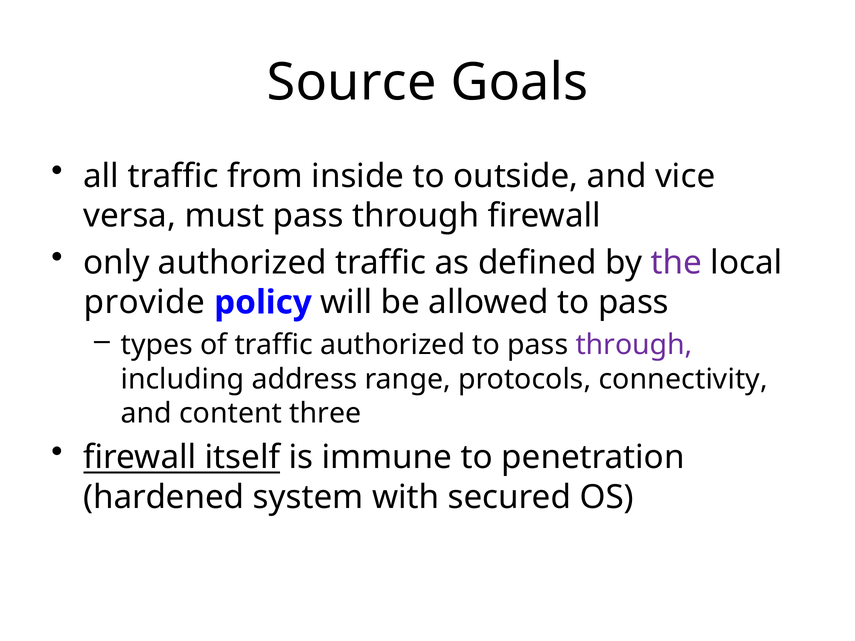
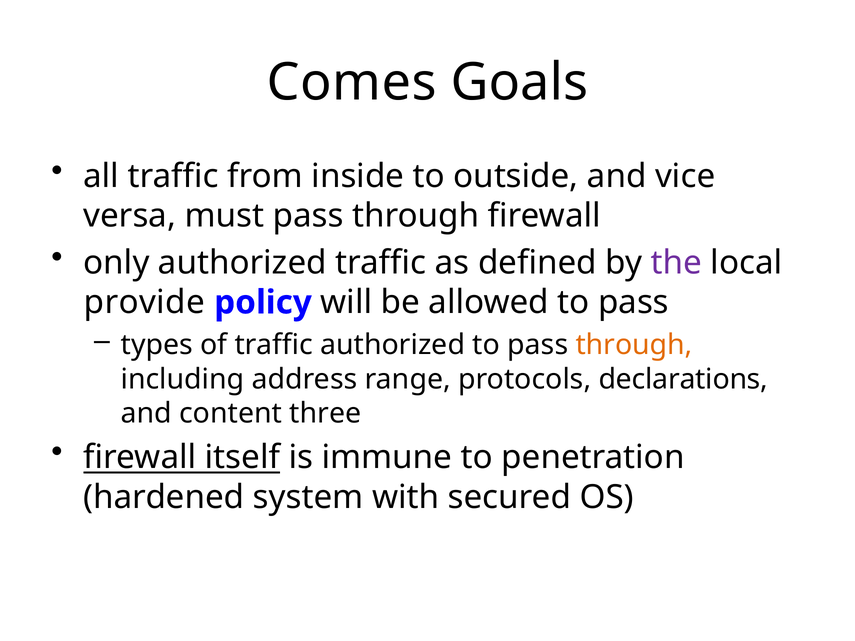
Source: Source -> Comes (352, 83)
through colour: purple -> orange (634, 345)
connectivity: connectivity -> declarations (683, 379)
